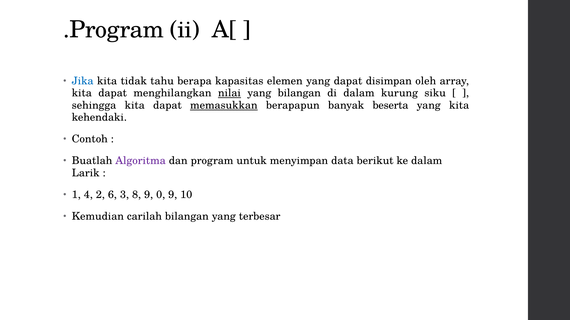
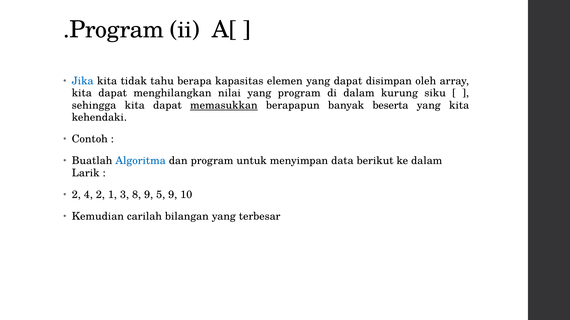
nilai underline: present -> none (229, 93)
yang bilangan: bilangan -> program (299, 93)
Algoritma colour: purple -> blue (141, 161)
1: 1 -> 2 (76, 195)
6: 6 -> 1 (112, 195)
0: 0 -> 5 (161, 195)
